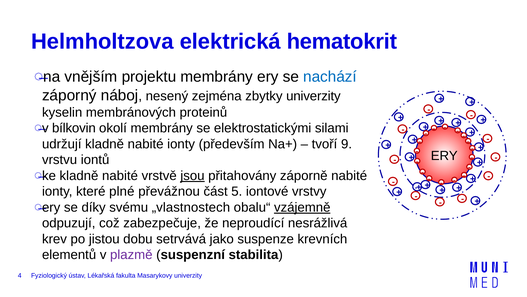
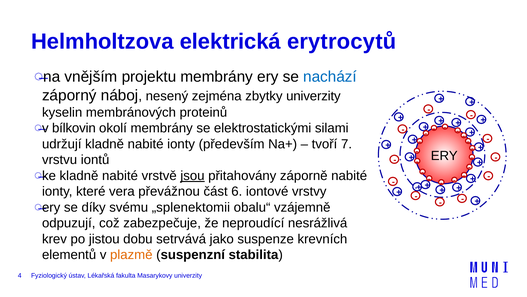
hematokrit: hematokrit -> erytrocytů (342, 41)
9: 9 -> 7 (347, 144)
plné: plné -> vera (122, 191)
5: 5 -> 6 (237, 191)
„vlastnostech: „vlastnostech -> „splenektomii (191, 207)
vzájemně underline: present -> none (302, 207)
plazmě colour: purple -> orange (131, 254)
